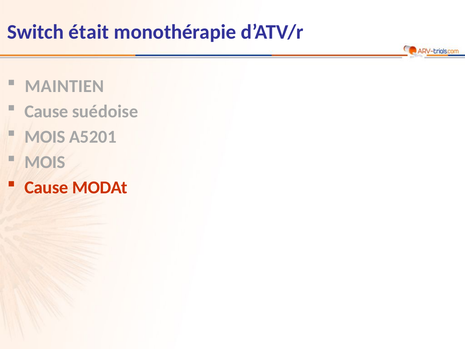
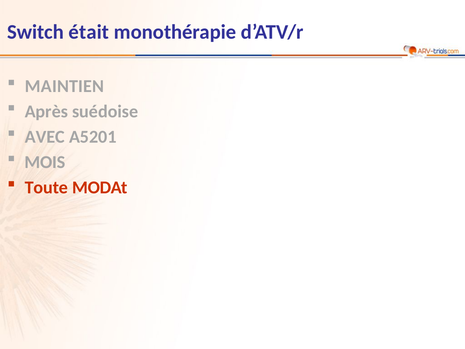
Cause: Cause -> Après (46, 111)
MOIS: MOIS -> AVEC (45, 137)
Cause: Cause -> Toute (46, 187)
